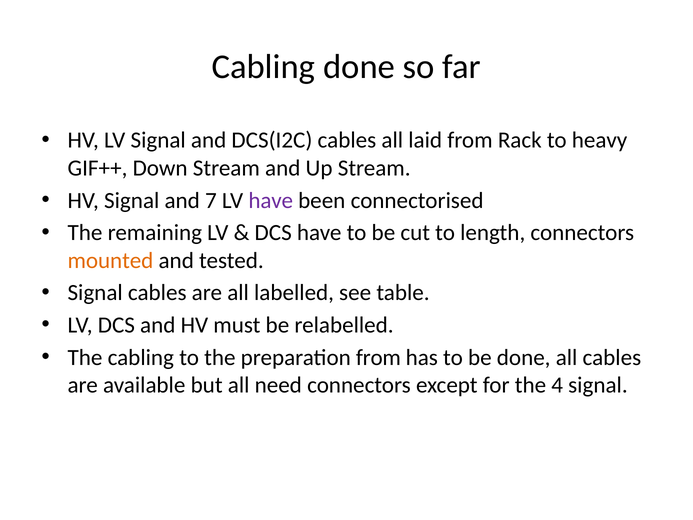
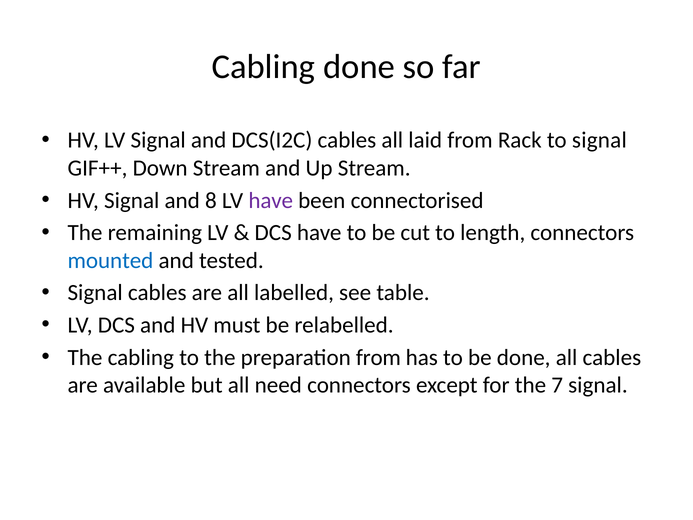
to heavy: heavy -> signal (599, 140)
7: 7 -> 8 (211, 200)
mounted colour: orange -> blue (110, 260)
4: 4 -> 7 (557, 385)
